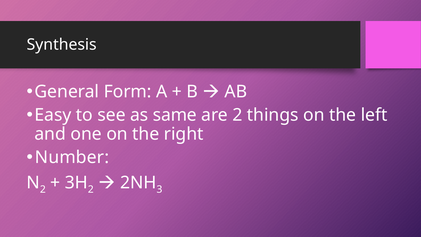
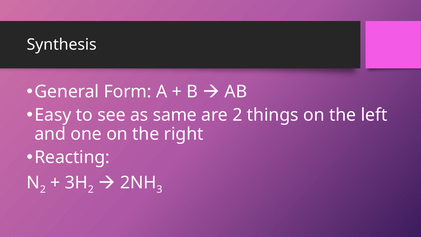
Number: Number -> Reacting (72, 157)
